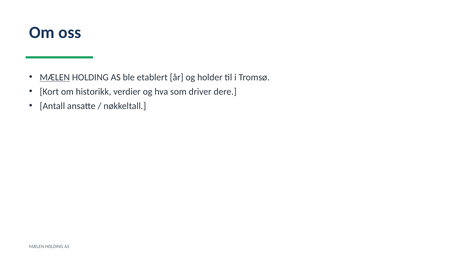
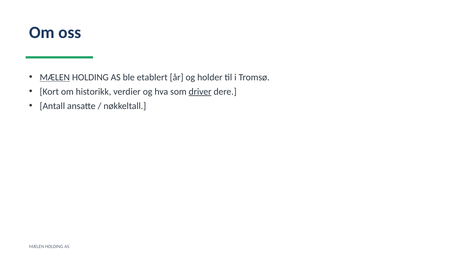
driver underline: none -> present (200, 91)
